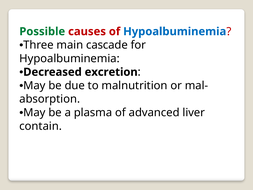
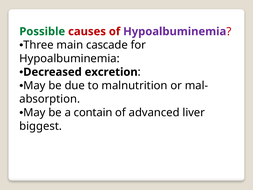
Hypoalbuminemia colour: blue -> purple (175, 31)
plasma: plasma -> contain (93, 112)
contain: contain -> biggest (41, 126)
